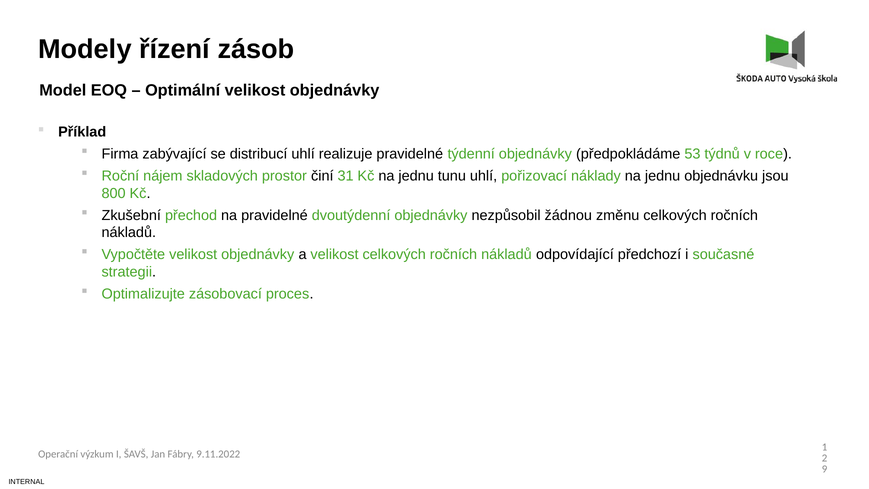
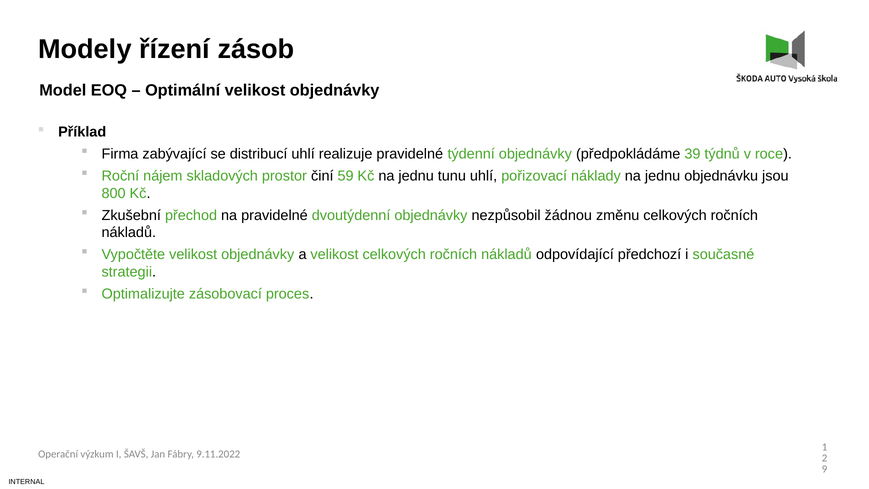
53: 53 -> 39 (692, 154)
31: 31 -> 59 (346, 176)
